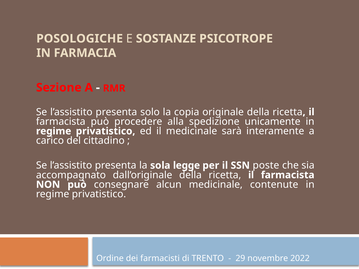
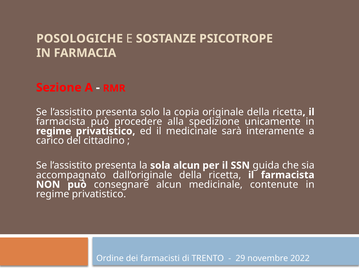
sola legge: legge -> alcun (186, 166)
poste: poste -> guida (266, 166)
